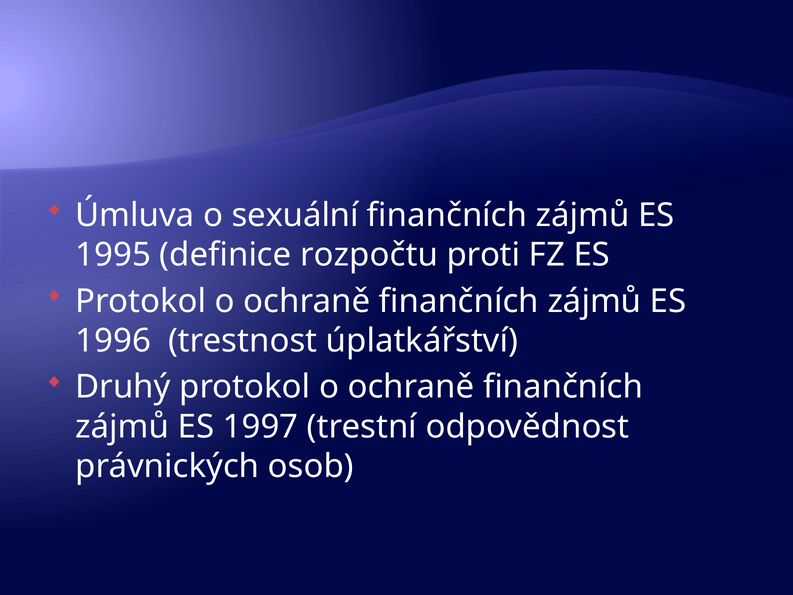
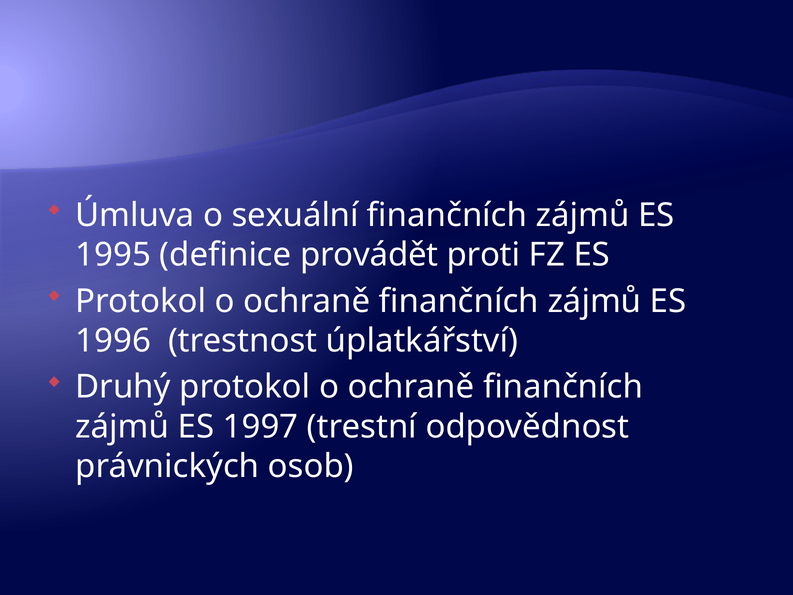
rozpočtu: rozpočtu -> provádět (369, 255)
